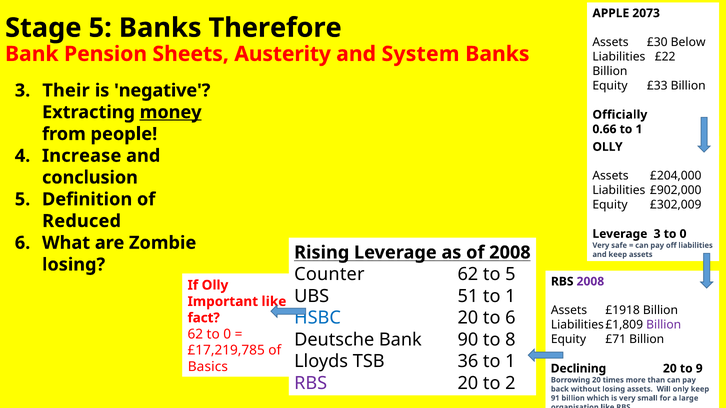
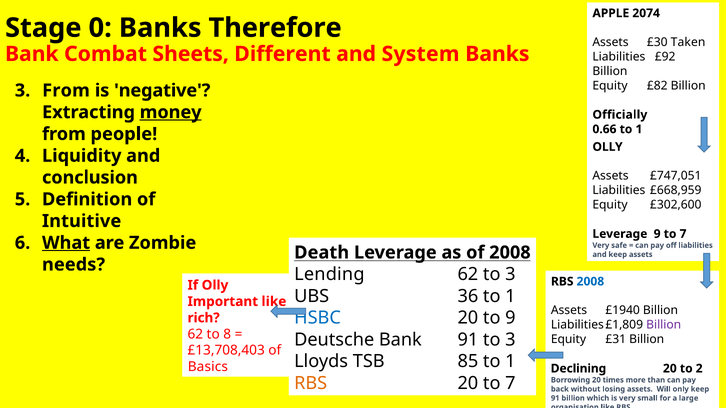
2073: 2073 -> 2074 (646, 13)
Stage 5: 5 -> 0 (100, 28)
Below: Below -> Taken (688, 42)
Pension: Pension -> Combat (106, 54)
Austerity: Austerity -> Different (283, 54)
£22: £22 -> £92 (665, 57)
£33: £33 -> £82 (657, 86)
3 Their: Their -> From (66, 91)
Increase: Increase -> Liquidity (82, 156)
£204,000: £204,000 -> £747,051 (676, 176)
£902,000: £902,000 -> £668,959 (676, 191)
£302,009: £302,009 -> £302,600 (676, 205)
Reduced: Reduced -> Intuitive (82, 221)
Leverage 3: 3 -> 9 (657, 234)
0: 0 -> 7 (683, 234)
What underline: none -> present (66, 243)
Rising: Rising -> Death (322, 253)
losing: losing -> needs (74, 265)
Counter: Counter -> Lending (329, 275)
62 to 5: 5 -> 3 (510, 275)
2008 colour: purple -> blue (590, 282)
51: 51 -> 36 (468, 296)
£1918: £1918 -> £1940 (623, 311)
to 6: 6 -> 9 (510, 318)
fact: fact -> rich (204, 318)
62 to 0: 0 -> 8 (227, 334)
Bank 90: 90 -> 91 (468, 340)
8: 8 -> 3 (510, 340)
£71: £71 -> £31 (616, 340)
£17,219,785: £17,219,785 -> £13,708,403 (226, 351)
36: 36 -> 85 (468, 362)
9: 9 -> 2 (699, 369)
RBS colour: purple -> orange (311, 383)
20 to 2: 2 -> 7 (510, 383)
